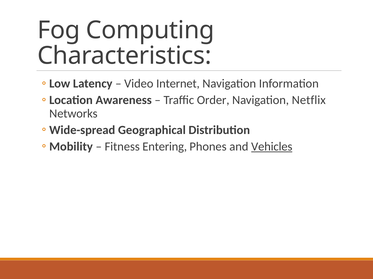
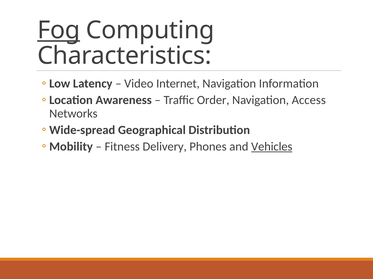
Fog underline: none -> present (59, 30)
Netflix: Netflix -> Access (309, 100)
Entering: Entering -> Delivery (165, 147)
